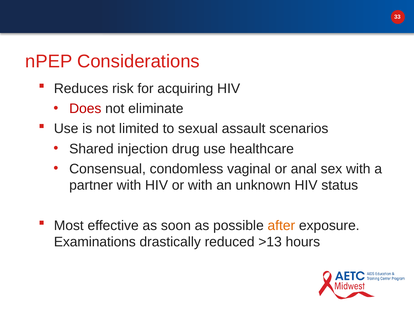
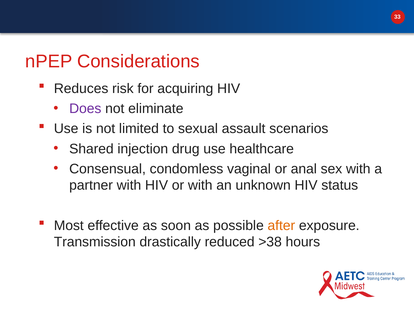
Does colour: red -> purple (85, 109)
Examinations: Examinations -> Transmission (95, 242)
>13: >13 -> >38 (270, 242)
